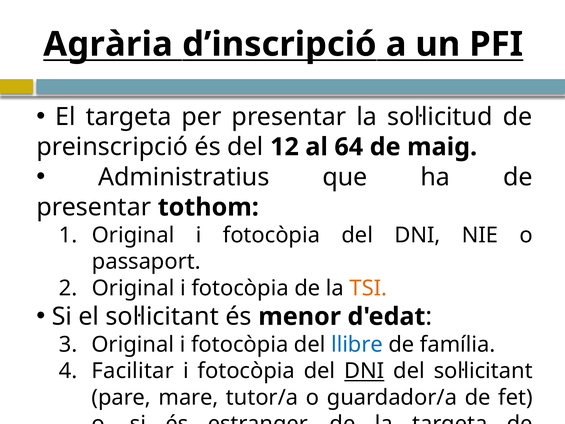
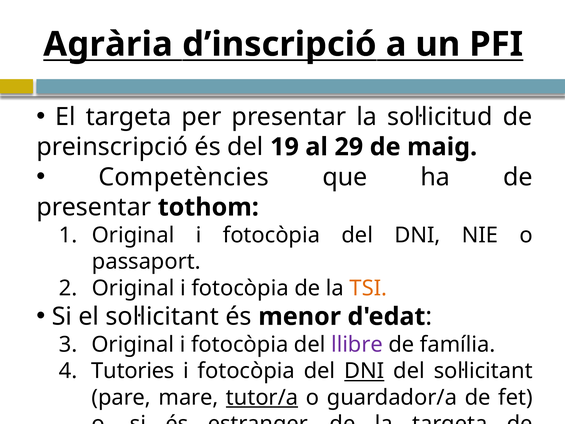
12: 12 -> 19 (285, 147)
64: 64 -> 29 (349, 147)
Administratius: Administratius -> Competències (184, 177)
llibre colour: blue -> purple (357, 344)
Facilitar: Facilitar -> Tutories (133, 371)
tutor/a underline: none -> present (262, 397)
